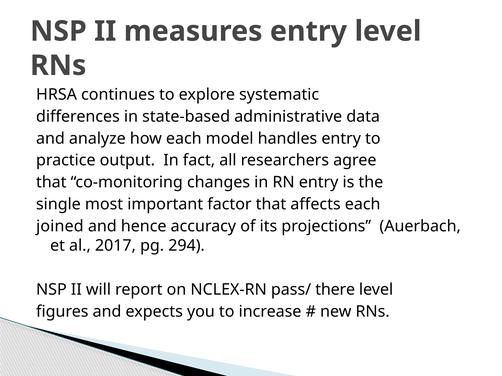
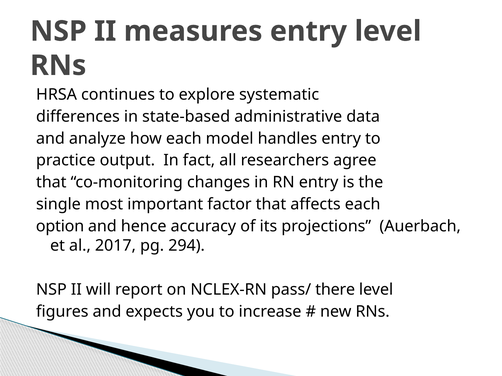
joined: joined -> option (60, 227)
